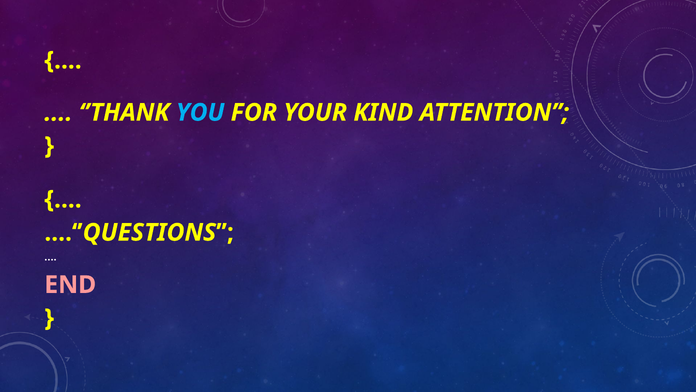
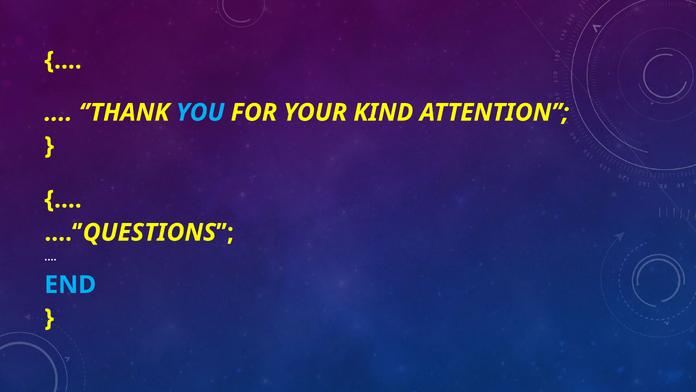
END colour: pink -> light blue (70, 284)
